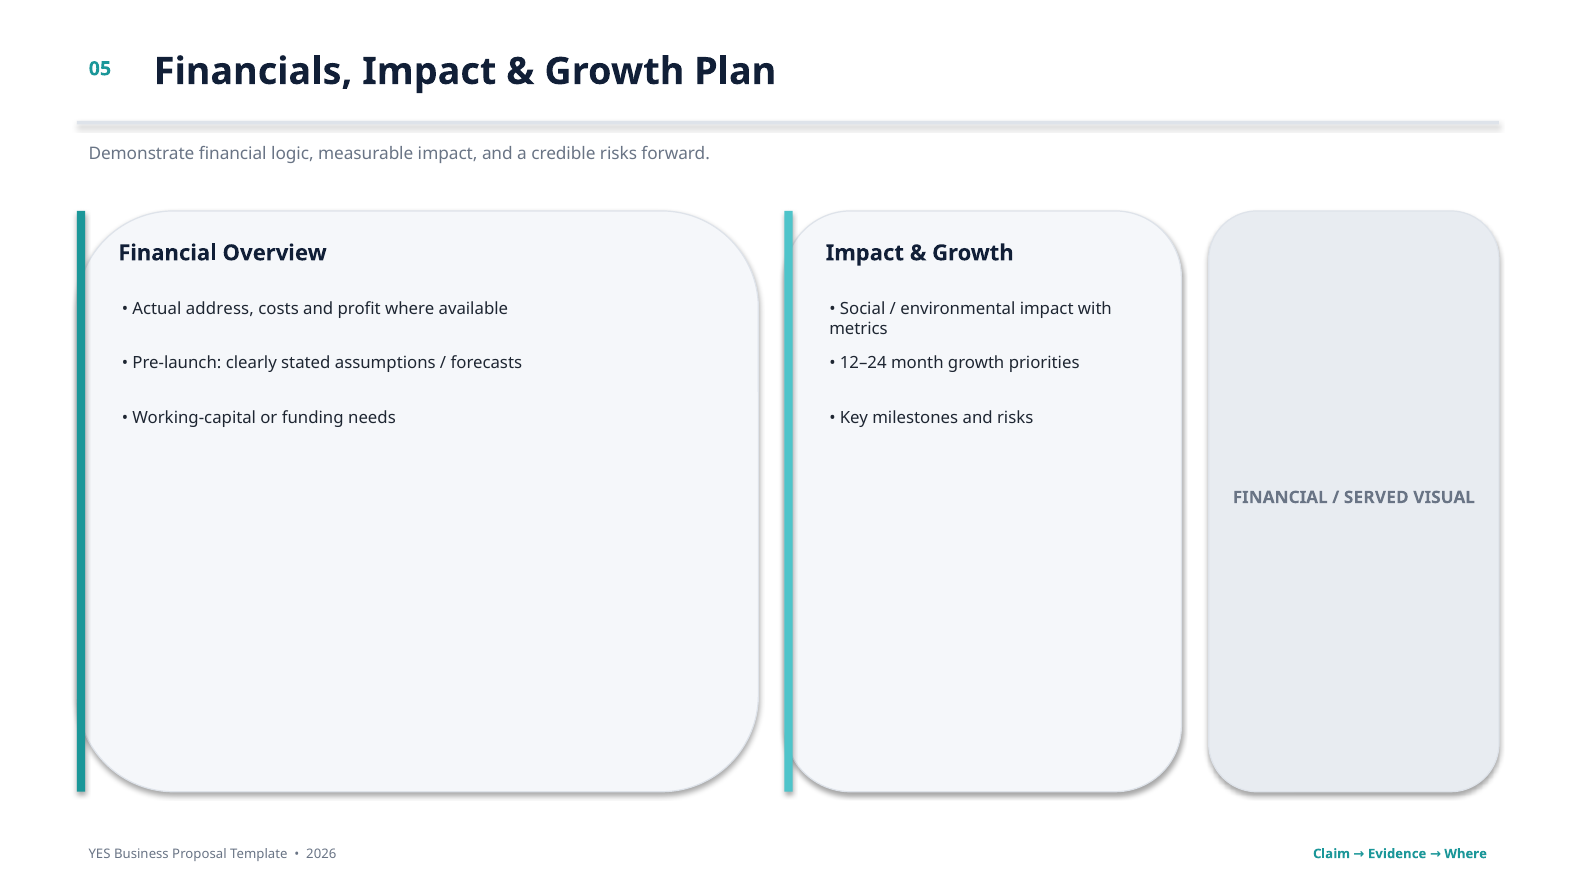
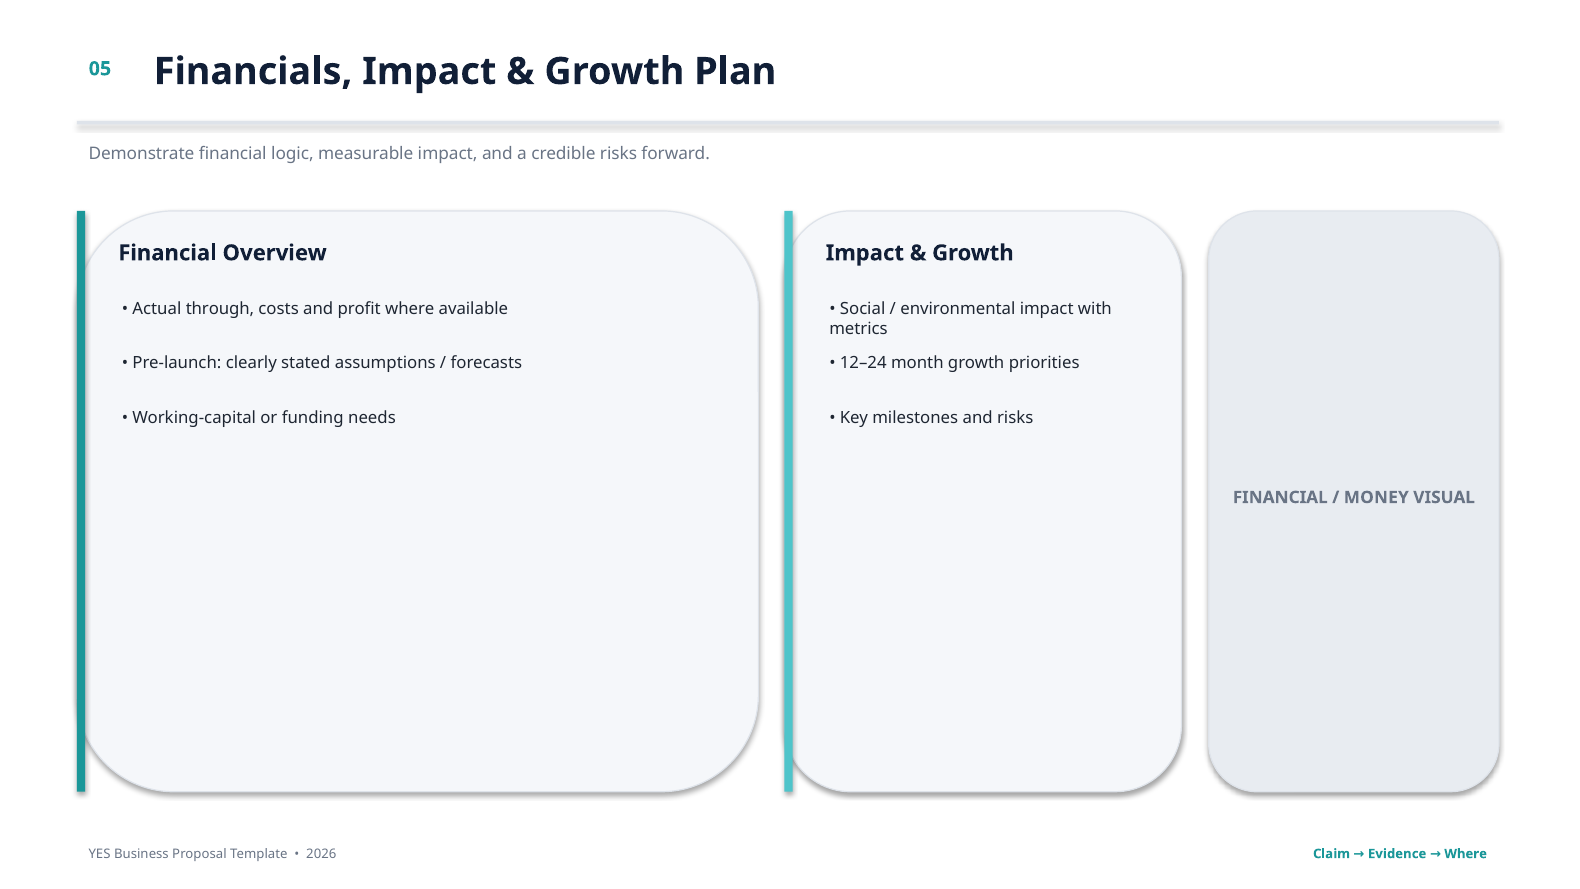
address: address -> through (220, 309)
SERVED: SERVED -> MONEY (1376, 497)
